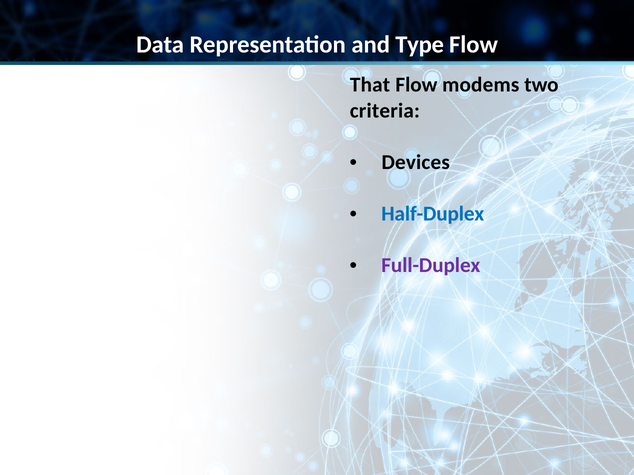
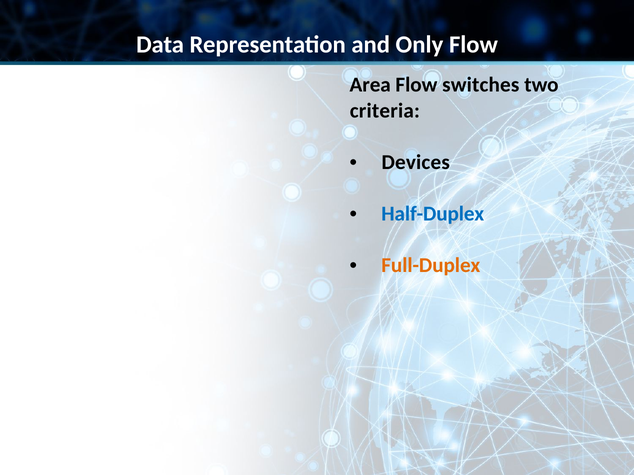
Type: Type -> Only (419, 45)
That: That -> Area (370, 85)
modems: modems -> switches (481, 85)
Full-Duplex colour: purple -> orange (431, 265)
